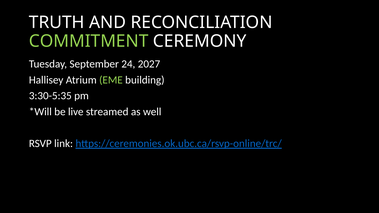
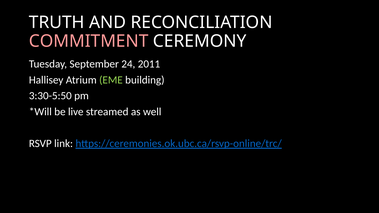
COMMITMENT colour: light green -> pink (89, 41)
2027: 2027 -> 2011 (149, 64)
3:30-5:35: 3:30-5:35 -> 3:30-5:50 (50, 96)
